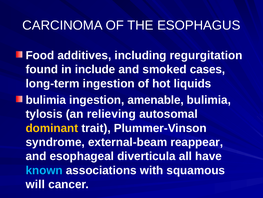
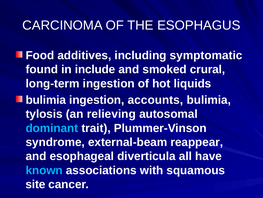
regurgitation: regurgitation -> symptomatic (206, 55)
cases: cases -> crural (208, 69)
amenable: amenable -> accounts (155, 100)
dominant colour: yellow -> light blue (52, 128)
will: will -> site (35, 184)
